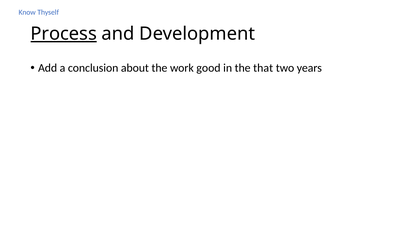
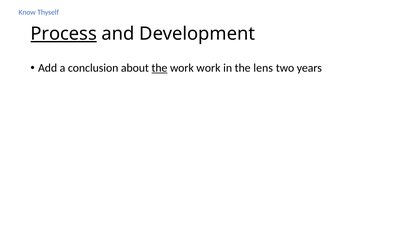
the underline: none -> present (159, 68)
work good: good -> work (208, 68)
that: that -> lens (263, 68)
